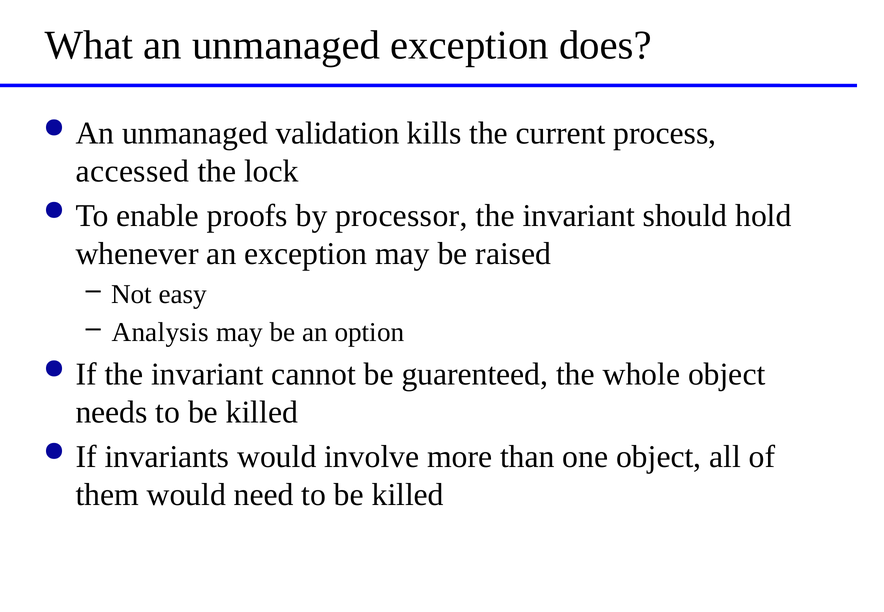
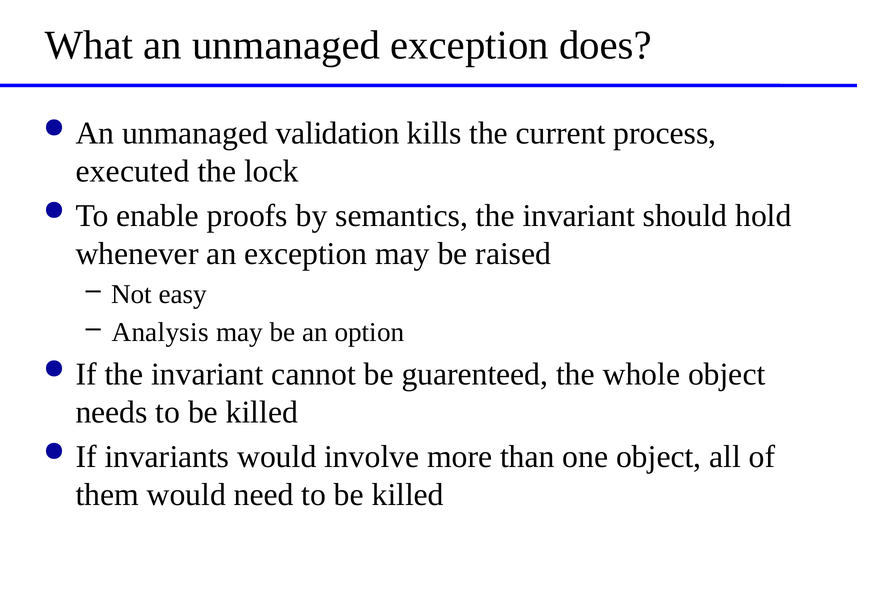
accessed: accessed -> executed (133, 171)
processor: processor -> semantics (402, 216)
